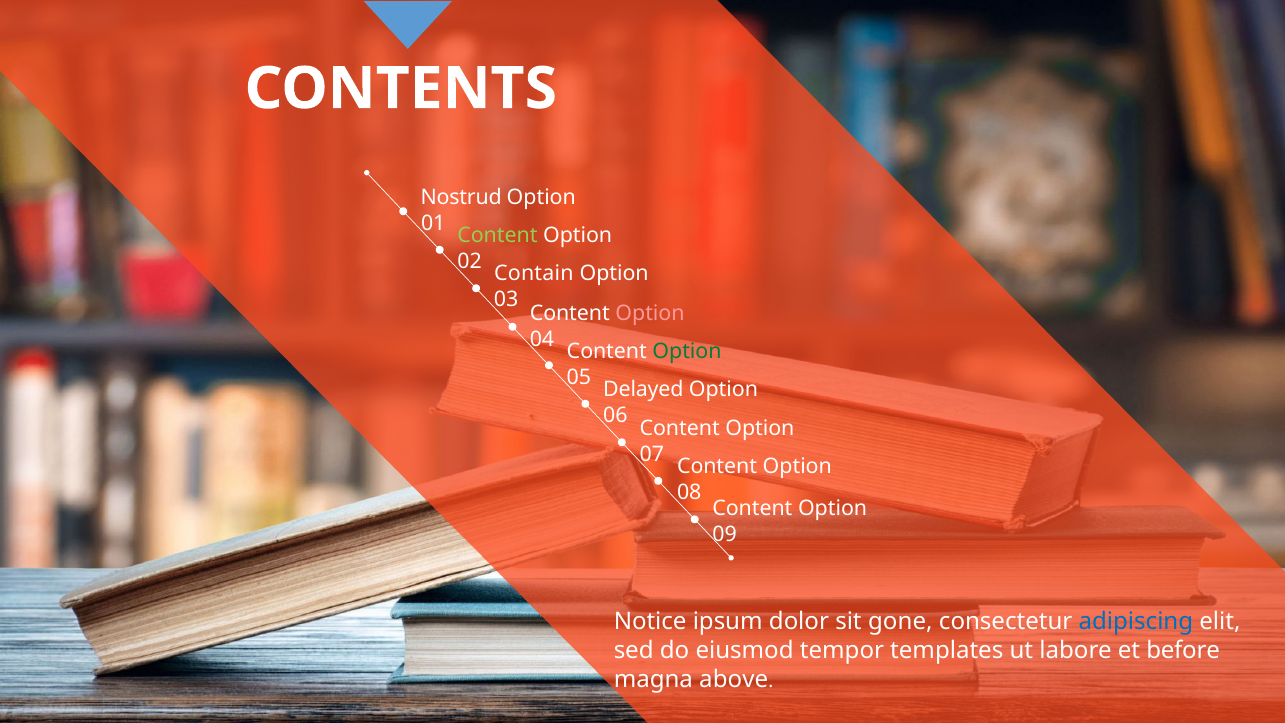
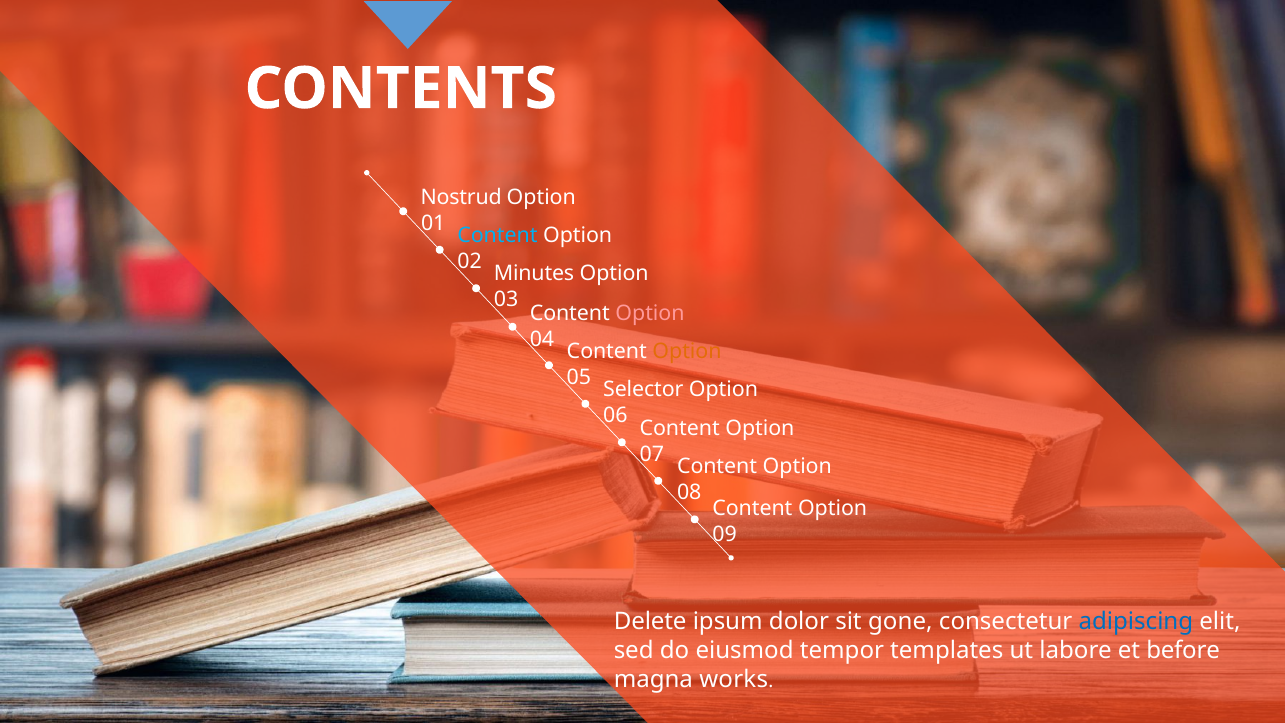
Content colour: light green -> light blue (497, 235)
Contain: Contain -> Minutes (534, 274)
Option colour: green -> orange (687, 351)
Delayed: Delayed -> Selector (643, 389)
Notice: Notice -> Delete (650, 622)
above: above -> works (734, 679)
